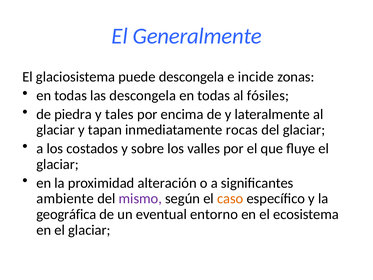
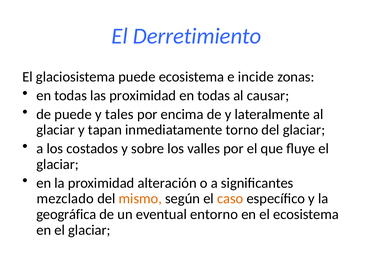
Generalmente: Generalmente -> Derretimiento (197, 36)
puede descongela: descongela -> ecosistema (191, 77)
las descongela: descongela -> proximidad (143, 96)
fósiles: fósiles -> causar (268, 96)
de piedra: piedra -> puede (73, 114)
rocas: rocas -> torno (242, 130)
ambiente: ambiente -> mezclado (65, 198)
mismo colour: purple -> orange (140, 198)
